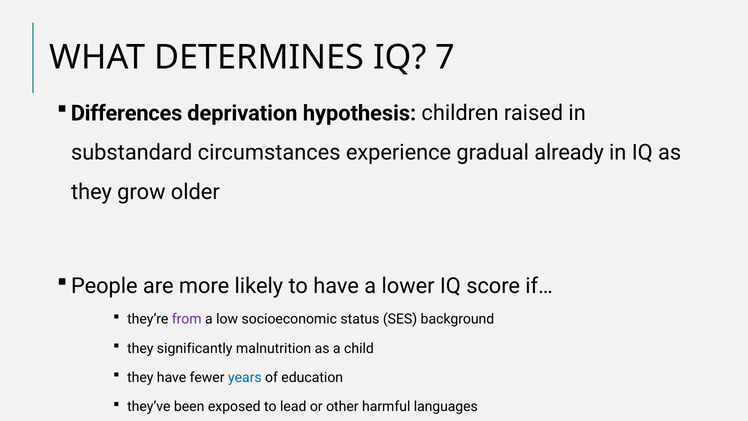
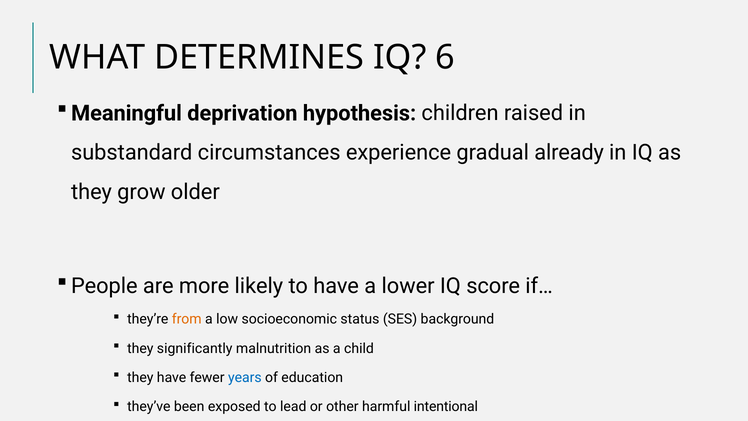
7: 7 -> 6 (445, 57)
Differences: Differences -> Meaningful (126, 113)
from colour: purple -> orange (187, 319)
languages: languages -> intentional (446, 407)
